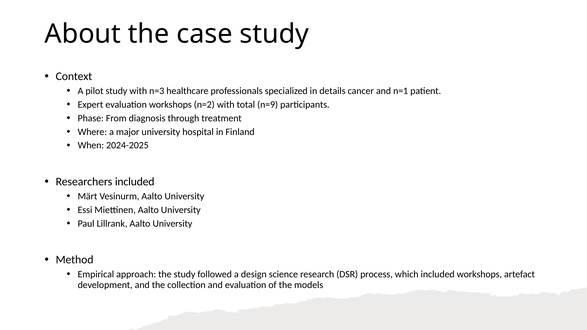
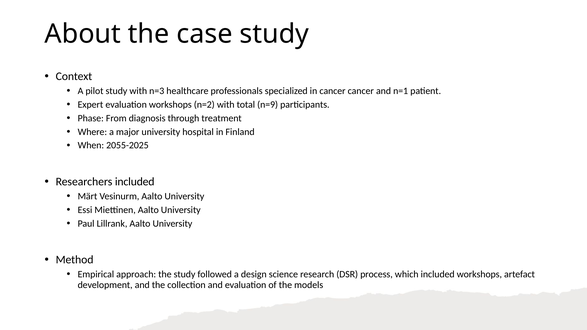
in details: details -> cancer (332, 91)
2024-2025: 2024-2025 -> 2055-2025 (127, 145)
